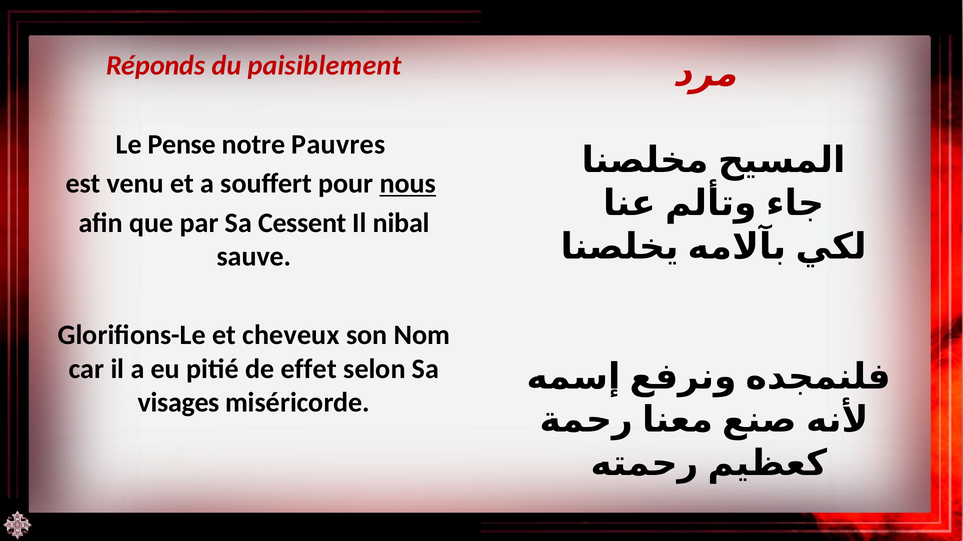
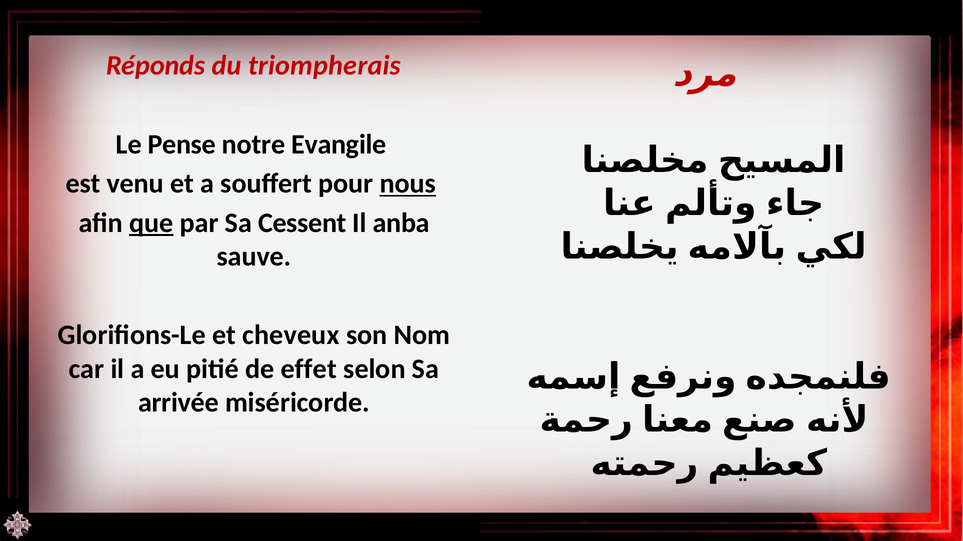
paisiblement: paisiblement -> triompherais (325, 66)
Pauvres: Pauvres -> Evangile (339, 144)
que underline: none -> present (151, 223)
nibal: nibal -> anba (401, 223)
visages: visages -> arrivée (179, 403)
